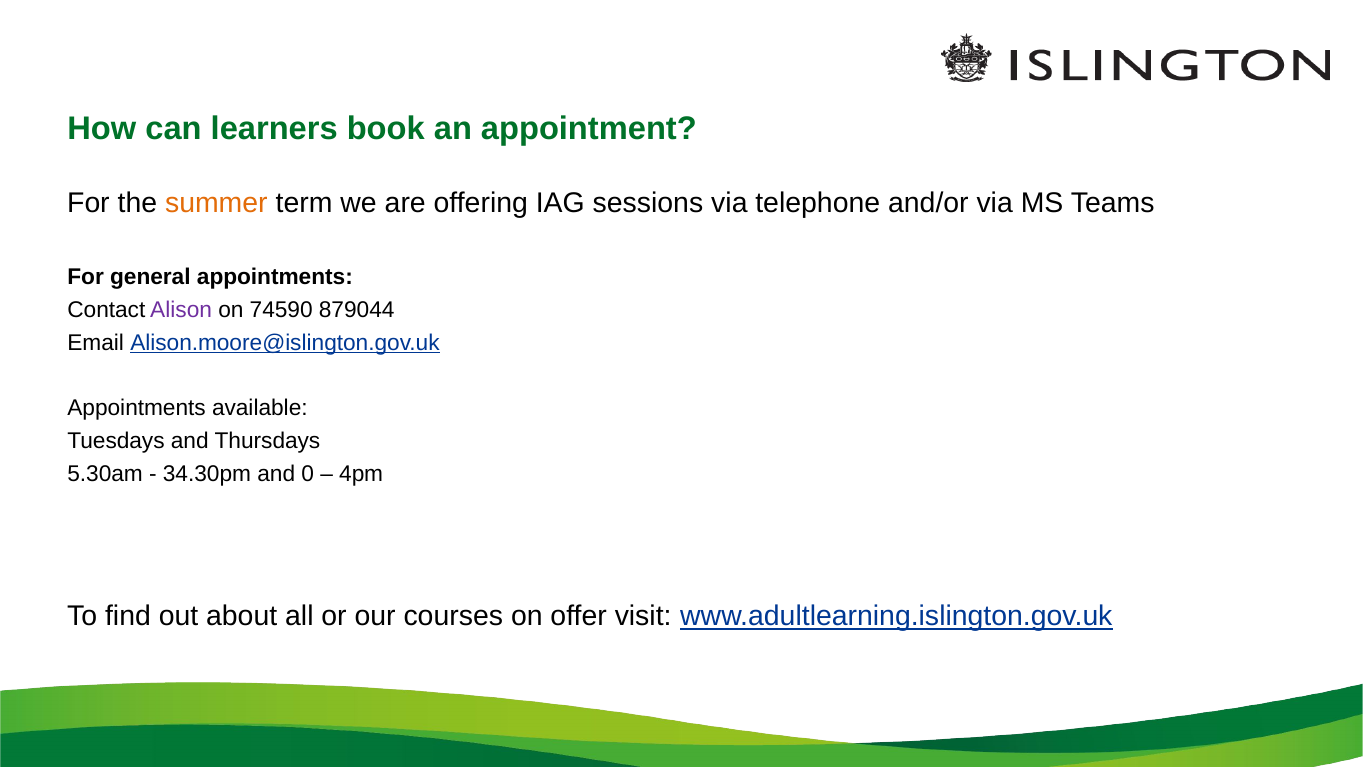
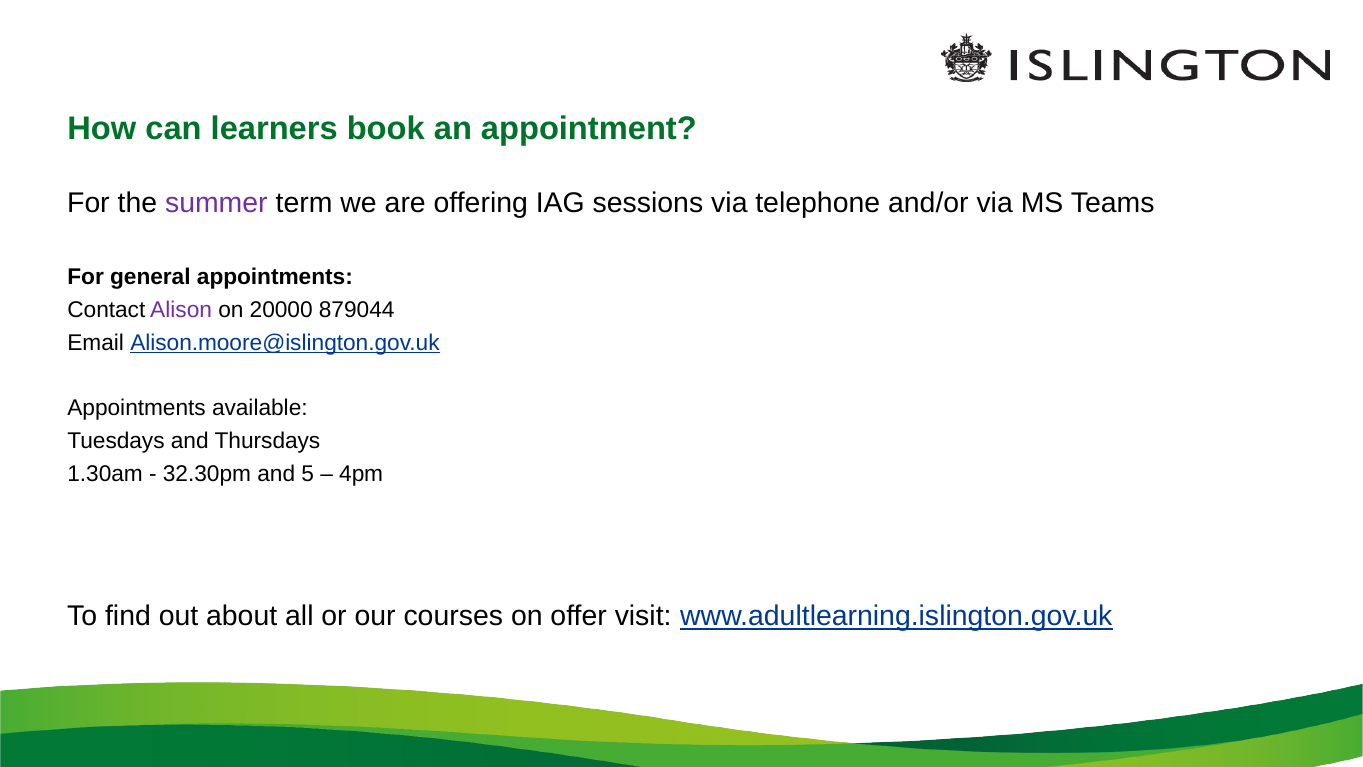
summer colour: orange -> purple (216, 203)
74590: 74590 -> 20000 (281, 310)
5.30am: 5.30am -> 1.30am (105, 474)
34.30pm: 34.30pm -> 32.30pm (207, 474)
0: 0 -> 5 (308, 474)
